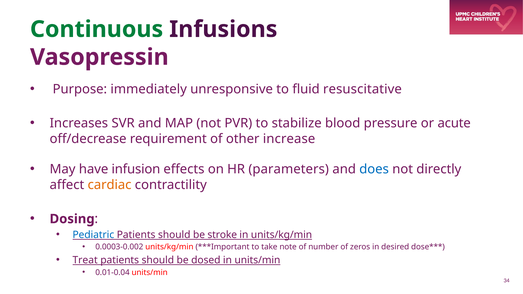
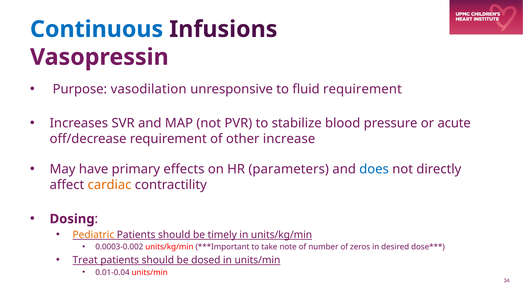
Continuous colour: green -> blue (97, 29)
immediately: immediately -> vasodilation (149, 89)
fluid resuscitative: resuscitative -> requirement (362, 89)
infusion: infusion -> primary (136, 169)
Pediatric colour: blue -> orange (93, 235)
stroke: stroke -> timely (222, 235)
